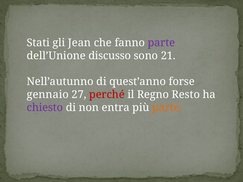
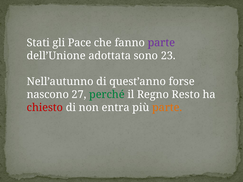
Jean: Jean -> Pace (80, 43)
discusso: discusso -> adottata (110, 56)
21: 21 -> 23 (168, 56)
gennaio: gennaio -> nascono (48, 95)
perché colour: red -> green (107, 95)
chiesto colour: purple -> red (45, 108)
